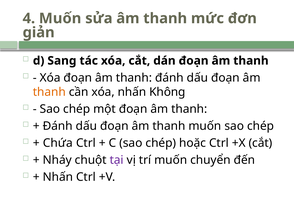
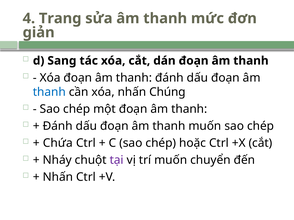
4 Muốn: Muốn -> Trang (60, 18)
thanh colour: orange -> blue (49, 92)
Không: Không -> Chúng (167, 92)
